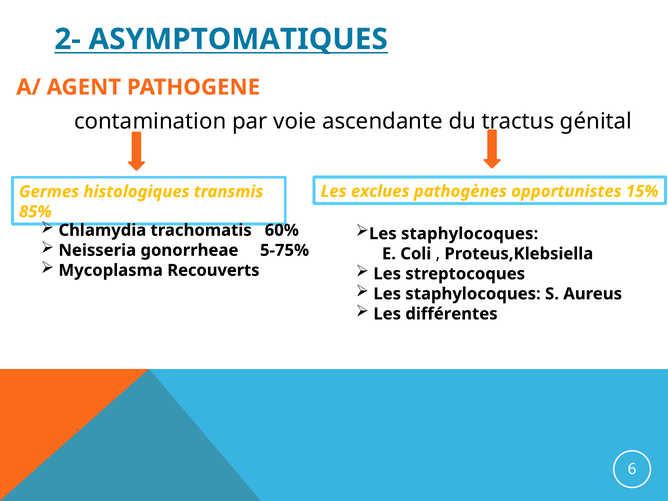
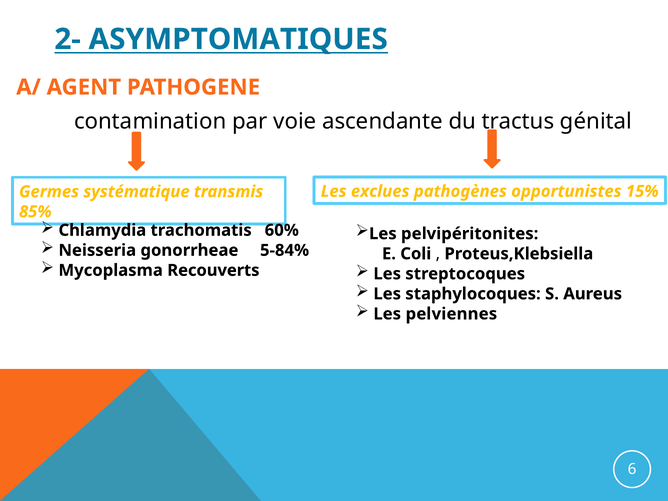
histologiques: histologiques -> systématique (137, 192)
staphylocoques: staphylocoques -> pelvipéritonites (470, 234)
5-75%: 5-75% -> 5-84% (285, 250)
différentes: différentes -> pelviennes (451, 314)
